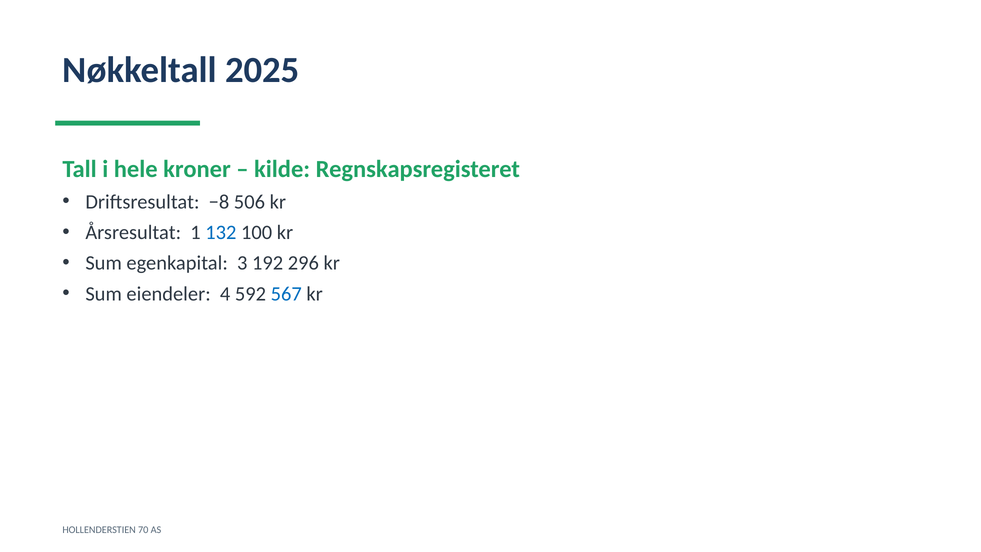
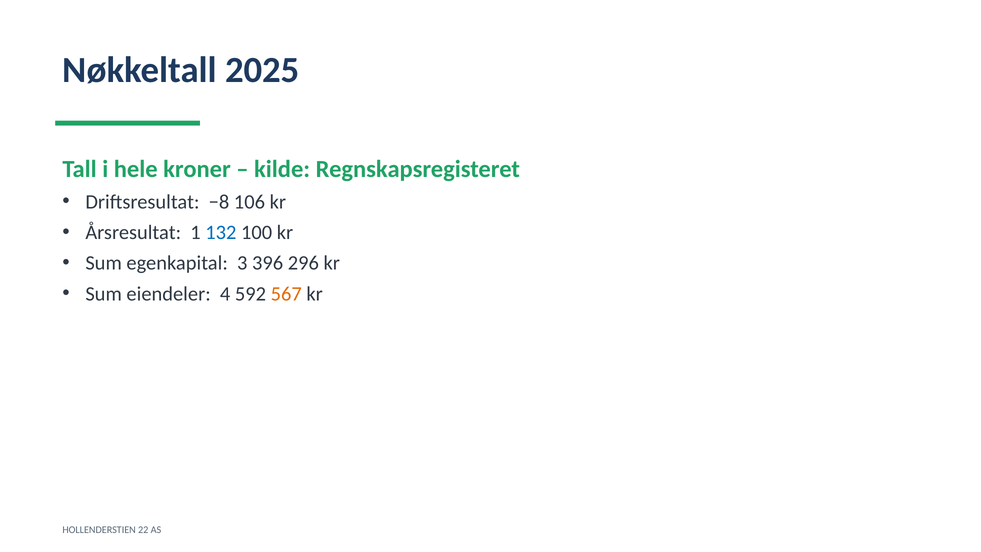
506: 506 -> 106 (249, 202)
192: 192 -> 396 (268, 263)
567 colour: blue -> orange (286, 294)
70: 70 -> 22 (143, 529)
